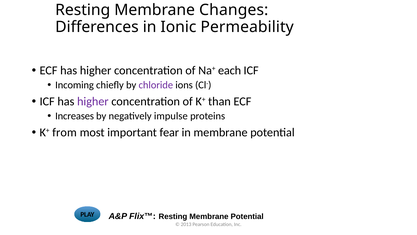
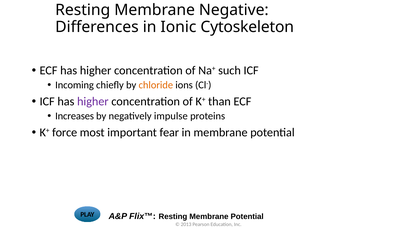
Changes: Changes -> Negative (234, 10)
Permeability: Permeability -> Cytoskeleton (247, 27)
each: each -> such (230, 71)
chloride colour: purple -> orange (156, 85)
from: from -> force (65, 132)
